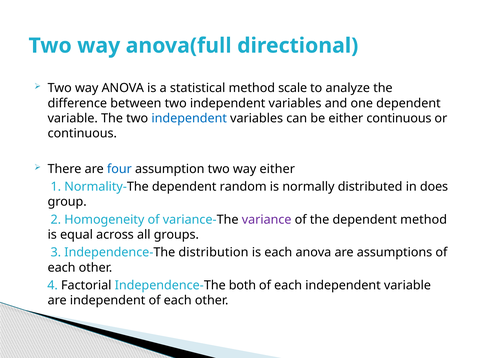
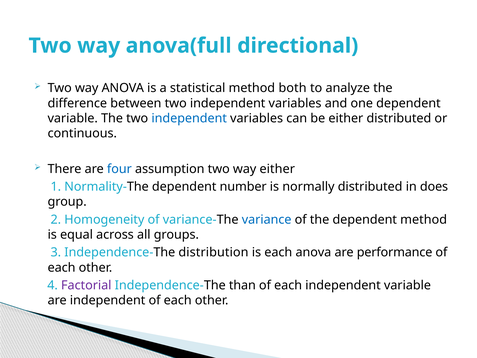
scale: scale -> both (293, 88)
either continuous: continuous -> distributed (399, 118)
random: random -> number (243, 187)
variance colour: purple -> blue (267, 219)
assumptions: assumptions -> performance (395, 252)
Factorial colour: black -> purple (86, 285)
both: both -> than (242, 285)
